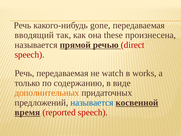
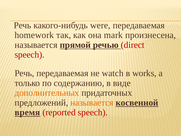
gone: gone -> were (100, 25)
вводящий: вводящий -> homework (34, 35)
these: these -> mark (113, 35)
называется colour: blue -> orange (92, 102)
